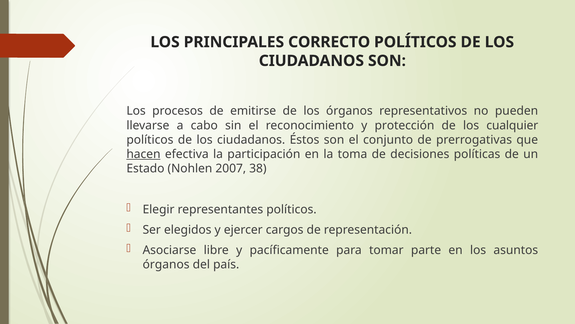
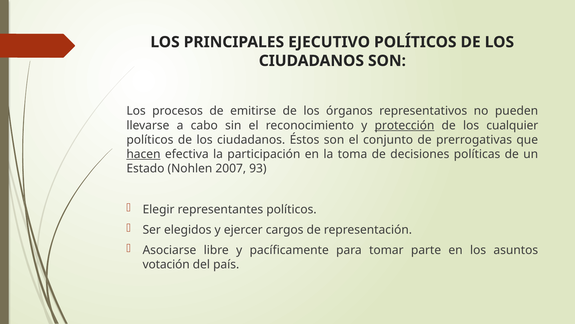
CORRECTO: CORRECTO -> EJECUTIVO (329, 42)
protección underline: none -> present (404, 125)
38: 38 -> 93 (258, 168)
órganos: órganos -> votación (166, 264)
